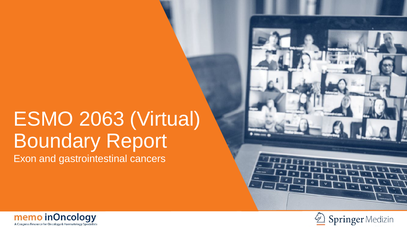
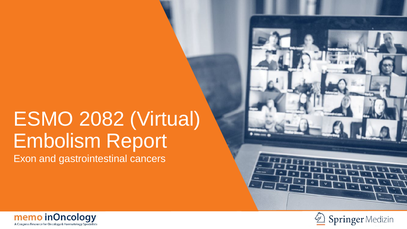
2063: 2063 -> 2082 (102, 119)
Boundary: Boundary -> Embolism (57, 141)
